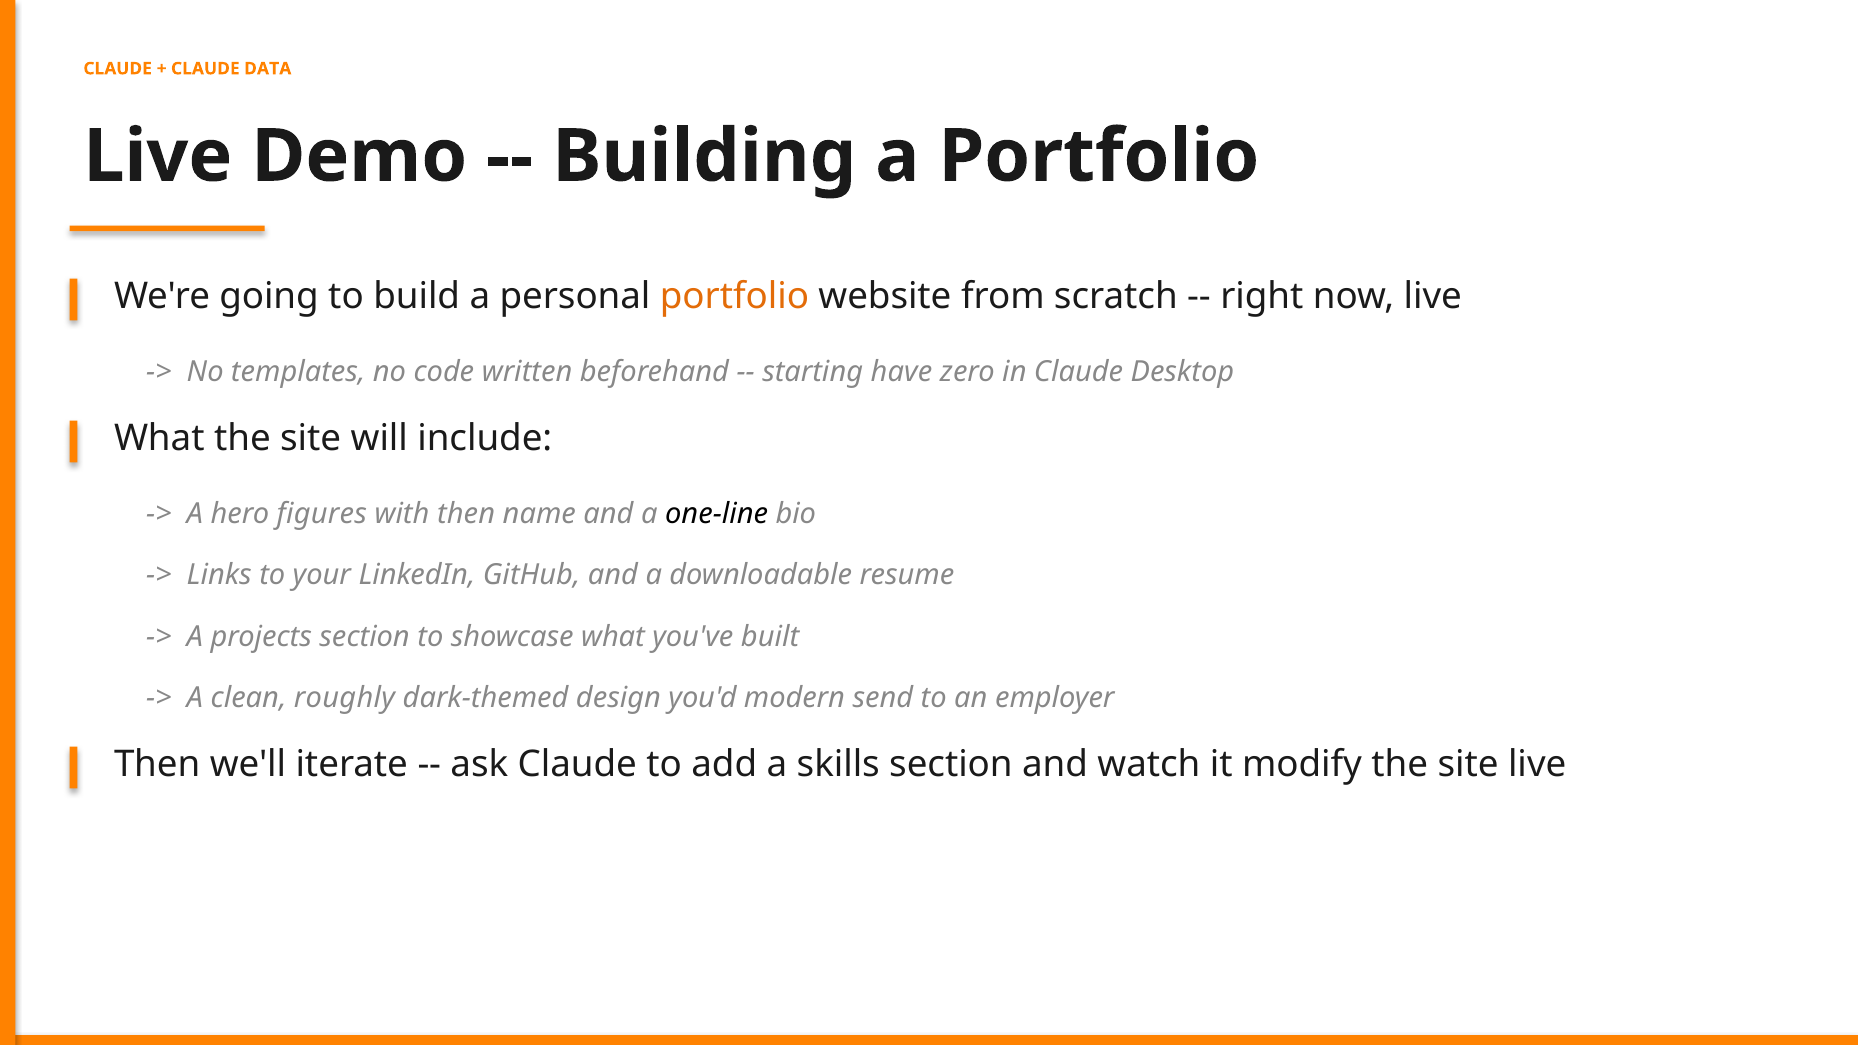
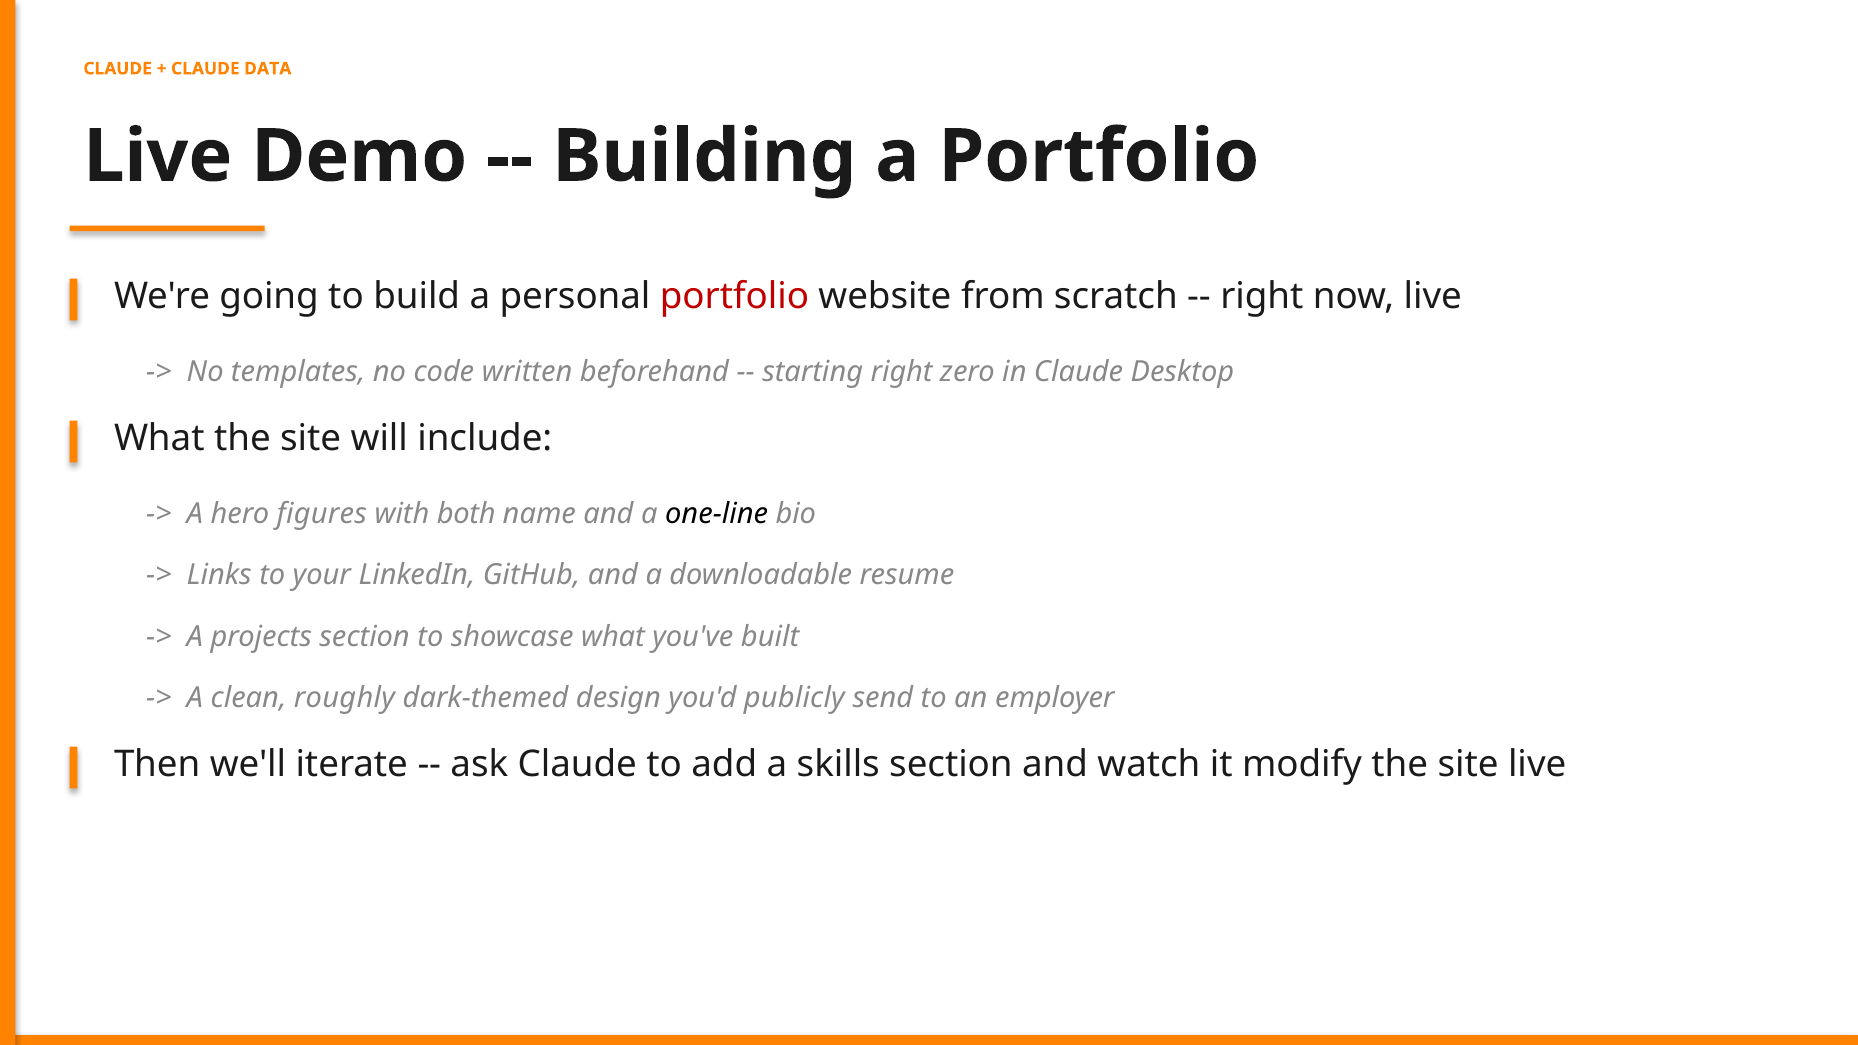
portfolio colour: orange -> red (734, 296)
starting have: have -> right (902, 372)
with then: then -> both (466, 514)
modern: modern -> publicly (794, 698)
